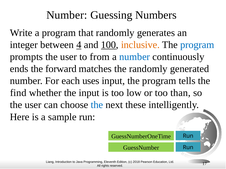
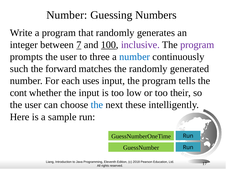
4: 4 -> 7 (79, 45)
inclusive colour: orange -> purple (140, 45)
program colour: blue -> purple (197, 45)
from: from -> three (100, 57)
ends: ends -> such (19, 69)
find: find -> cont (18, 93)
than: than -> their (181, 93)
